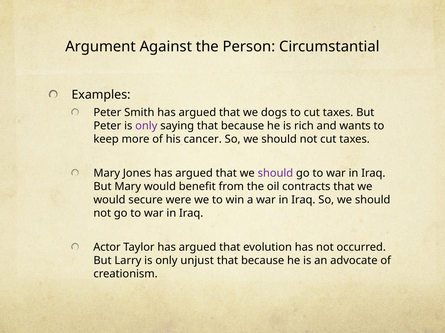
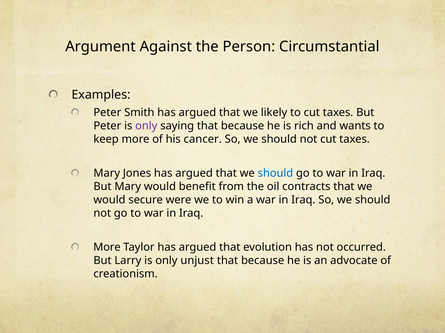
dogs: dogs -> likely (274, 113)
should colour: purple -> blue (275, 174)
Actor: Actor -> More (107, 248)
